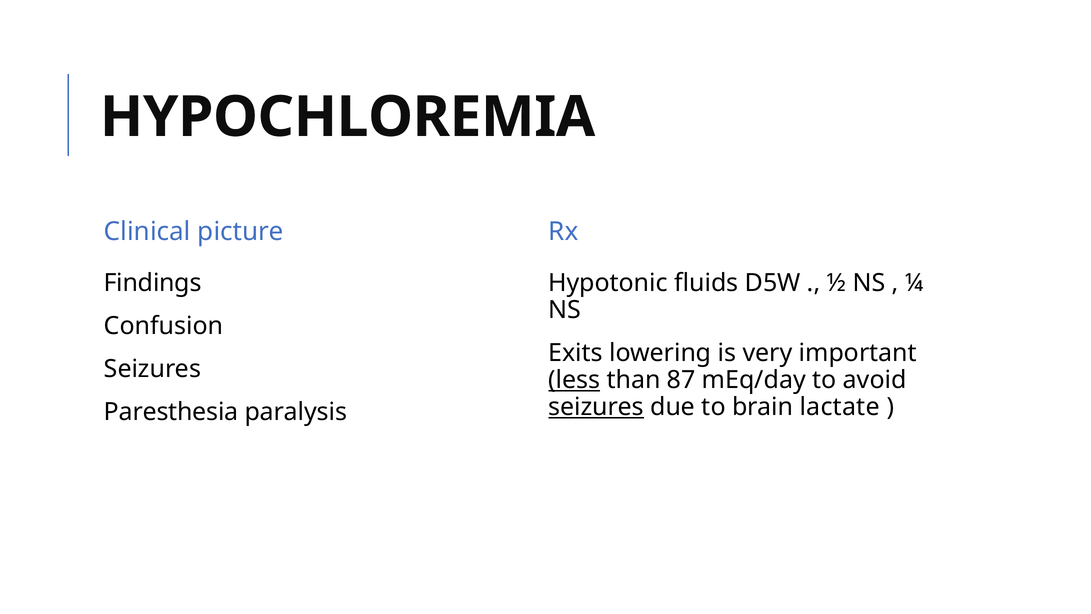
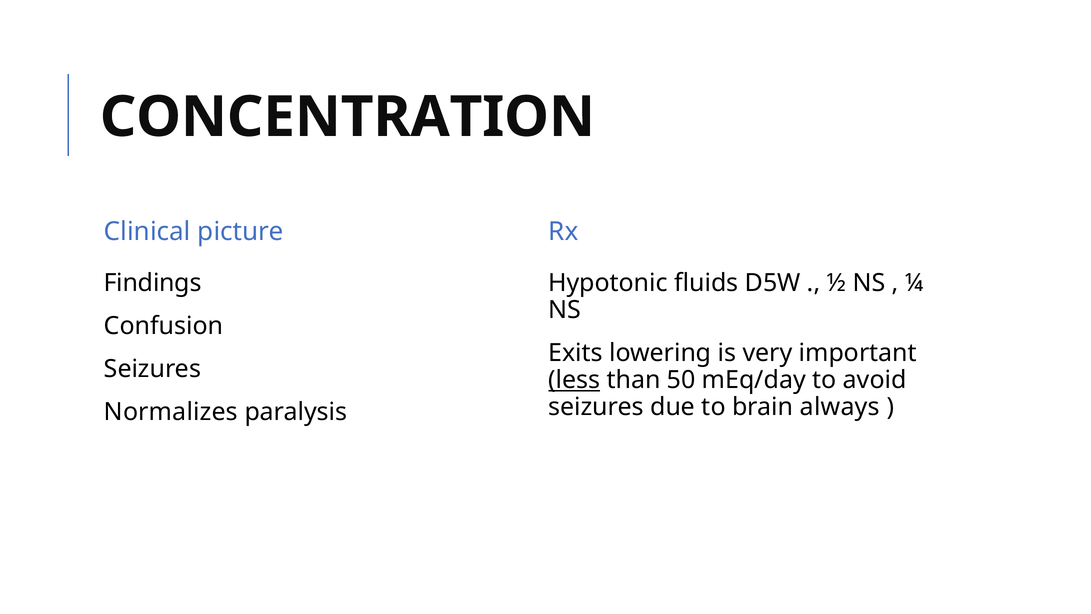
HYPOCHLOREMIA: HYPOCHLOREMIA -> CONCENTRATION (347, 117)
87: 87 -> 50 (681, 380)
seizures underline: present -> none (596, 407)
lactate: lactate -> always (840, 407)
Paresthesia: Paresthesia -> Normalizes (171, 412)
